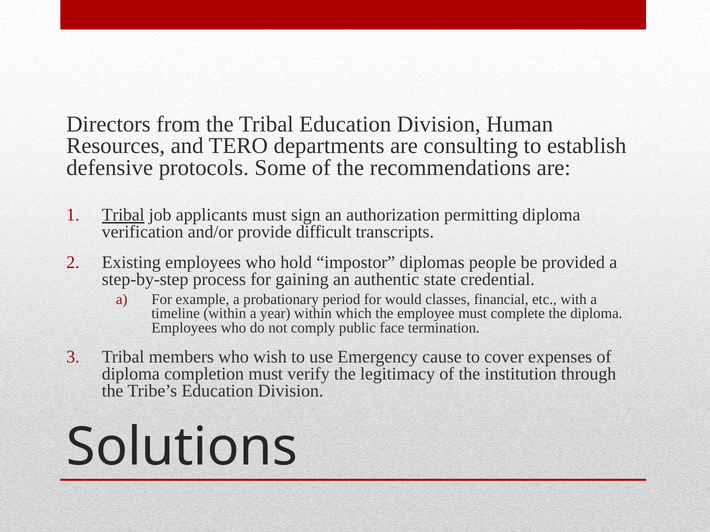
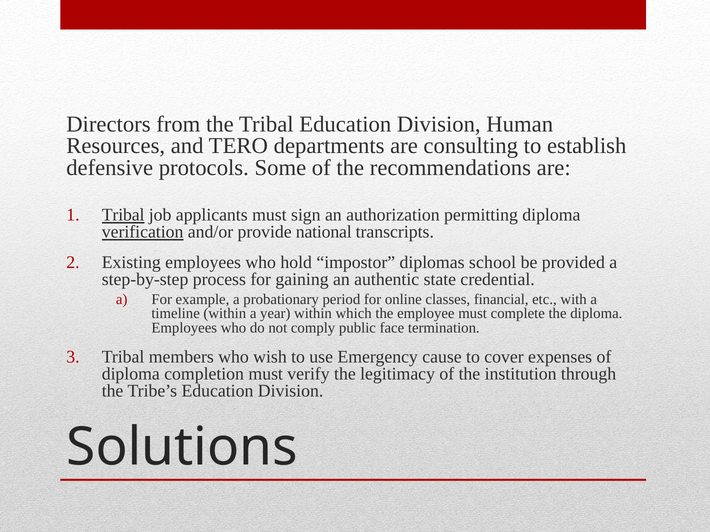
verification underline: none -> present (143, 232)
difficult: difficult -> national (324, 232)
people: people -> school (493, 263)
would: would -> online (403, 300)
